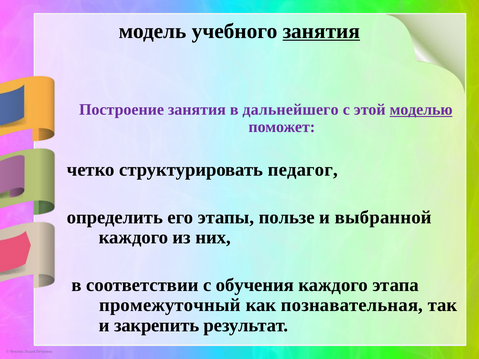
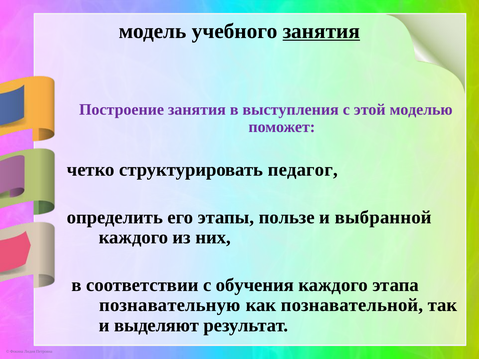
дальнейшего: дальнейшего -> выступления (291, 110)
моделью underline: present -> none (421, 110)
промежуточный: промежуточный -> познавательную (170, 305)
познавательная: познавательная -> познавательной (352, 305)
закрепить: закрепить -> выделяют (157, 325)
